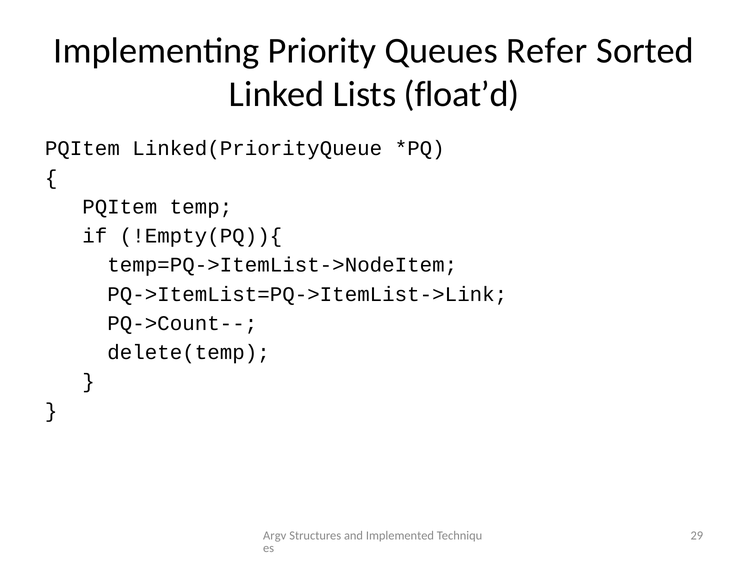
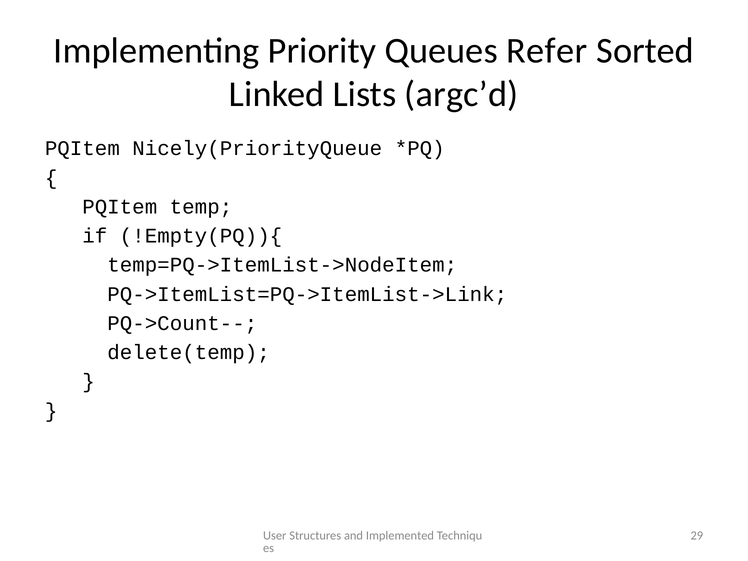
float’d: float’d -> argc’d (461, 94)
Linked(PriorityQueue: Linked(PriorityQueue -> Nicely(PriorityQueue (257, 149)
Argv: Argv -> User (275, 536)
